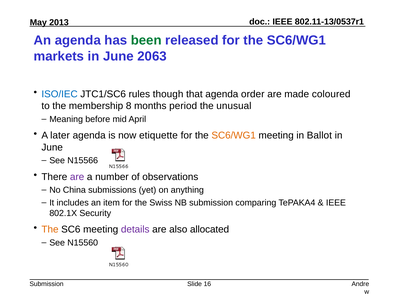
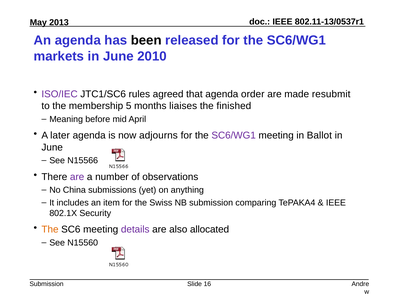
been colour: green -> black (146, 40)
2063: 2063 -> 2010 (152, 56)
ISO/IEC colour: blue -> purple (60, 94)
though: though -> agreed (168, 94)
coloured: coloured -> resubmit (331, 94)
8: 8 -> 5 (129, 106)
period: period -> liaises (183, 106)
unusual: unusual -> finished (234, 106)
etiquette: etiquette -> adjourns (158, 136)
SC6/WG1 colour: orange -> purple (234, 136)
